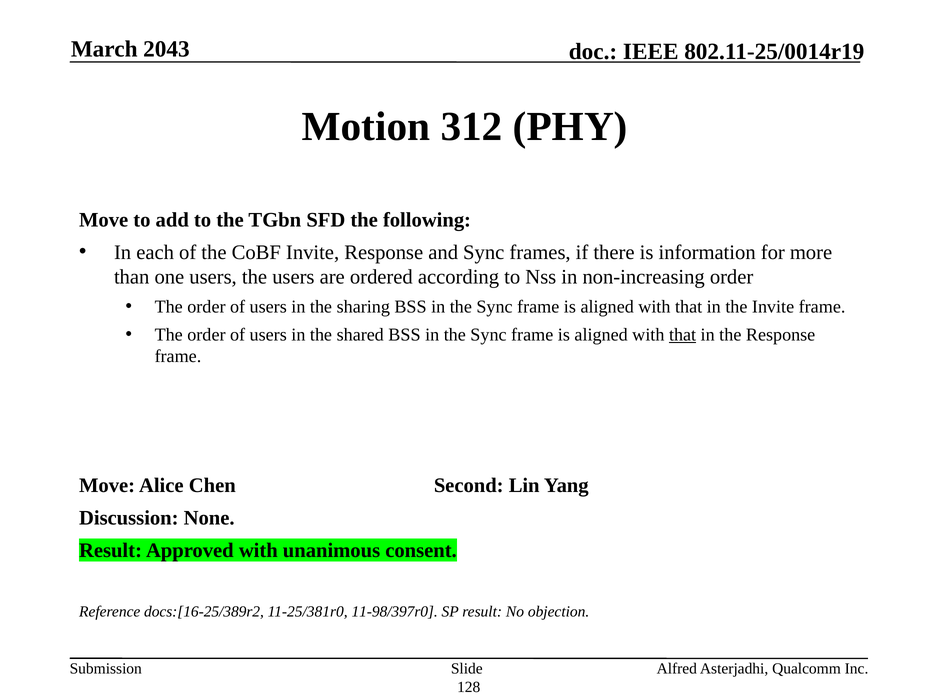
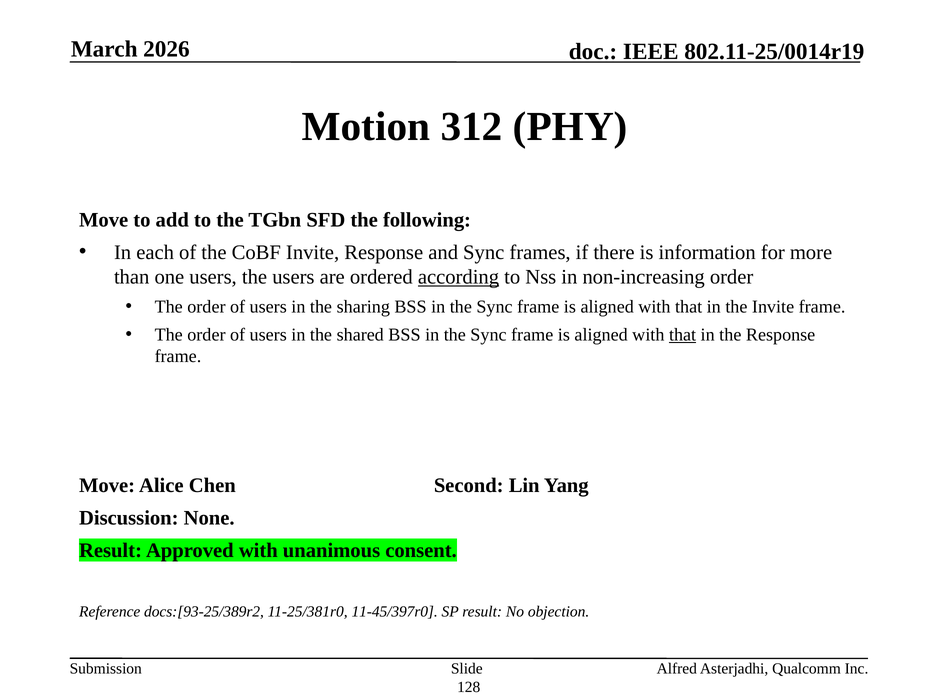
2043: 2043 -> 2026 (166, 49)
according underline: none -> present (459, 277)
docs:[16-25/389r2: docs:[16-25/389r2 -> docs:[93-25/389r2 (204, 612)
11-98/397r0: 11-98/397r0 -> 11-45/397r0 (395, 612)
